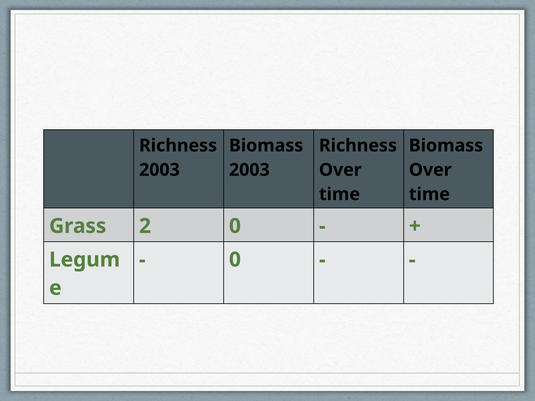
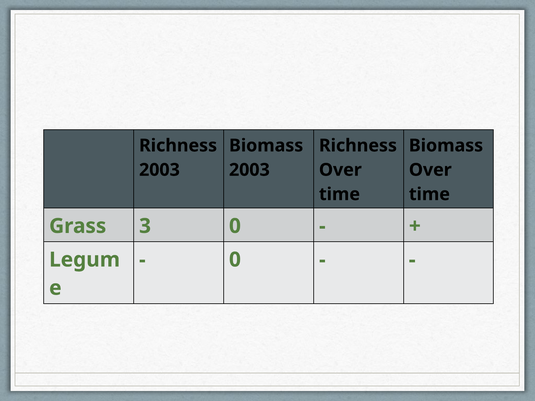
2: 2 -> 3 (145, 226)
